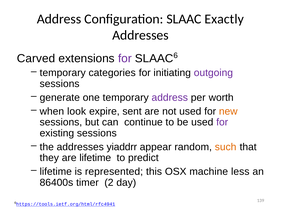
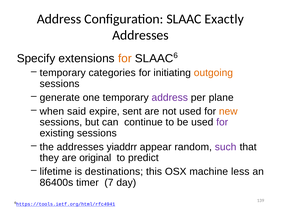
Carved: Carved -> Specify (36, 59)
for colour: purple -> orange (125, 59)
outgoing colour: purple -> orange (213, 73)
worth: worth -> plane (221, 98)
look: look -> said (77, 112)
such colour: orange -> purple (226, 147)
are lifetime: lifetime -> original (95, 158)
represented: represented -> destinations (114, 172)
2: 2 -> 7 (109, 183)
